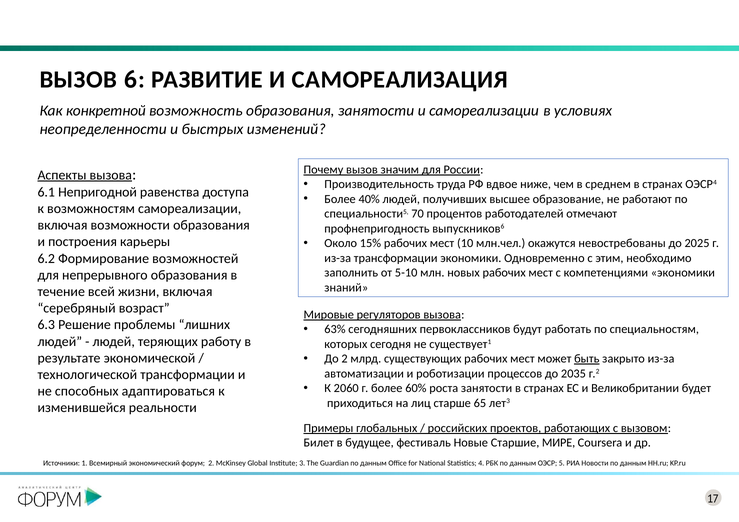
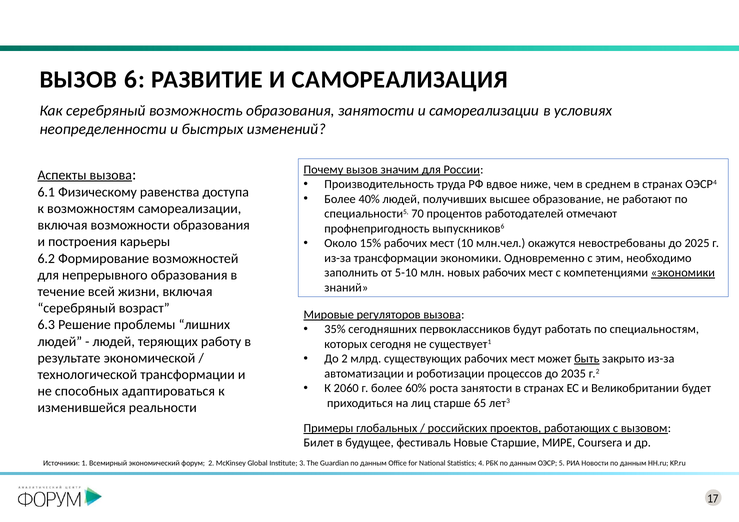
Как конкретной: конкретной -> серебряный (106, 111)
Непригодной: Непригодной -> Физическому (98, 192)
экономики underline: none -> present (683, 273)
63%: 63% -> 35% (335, 330)
